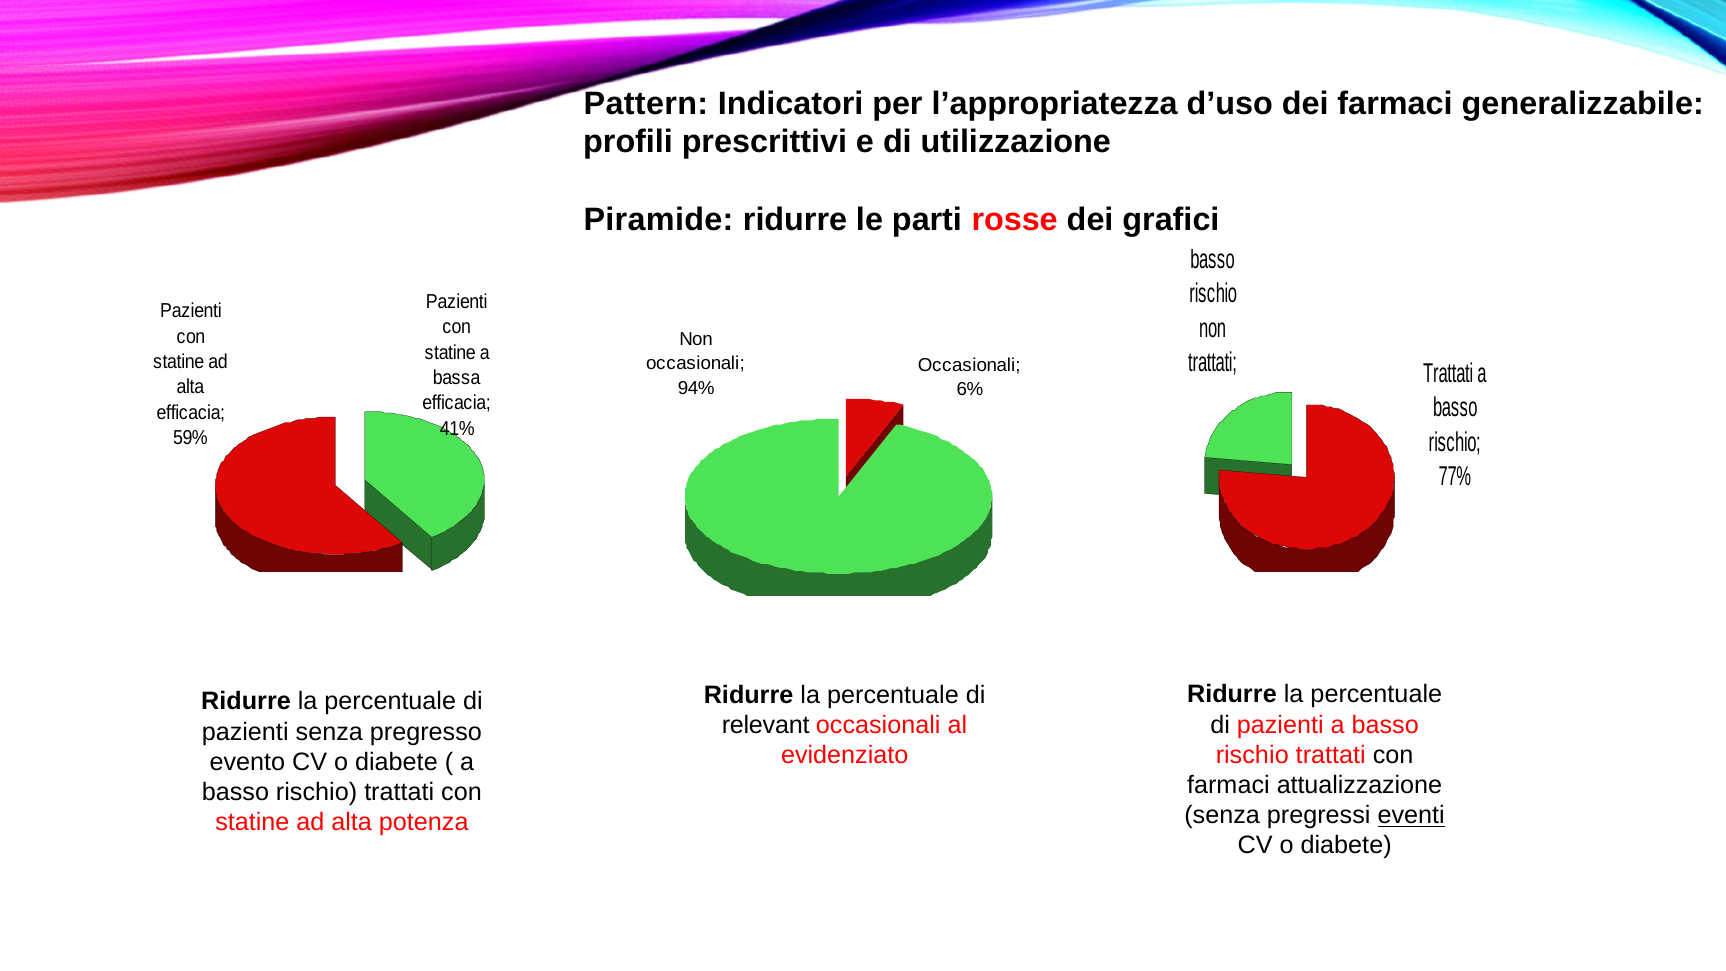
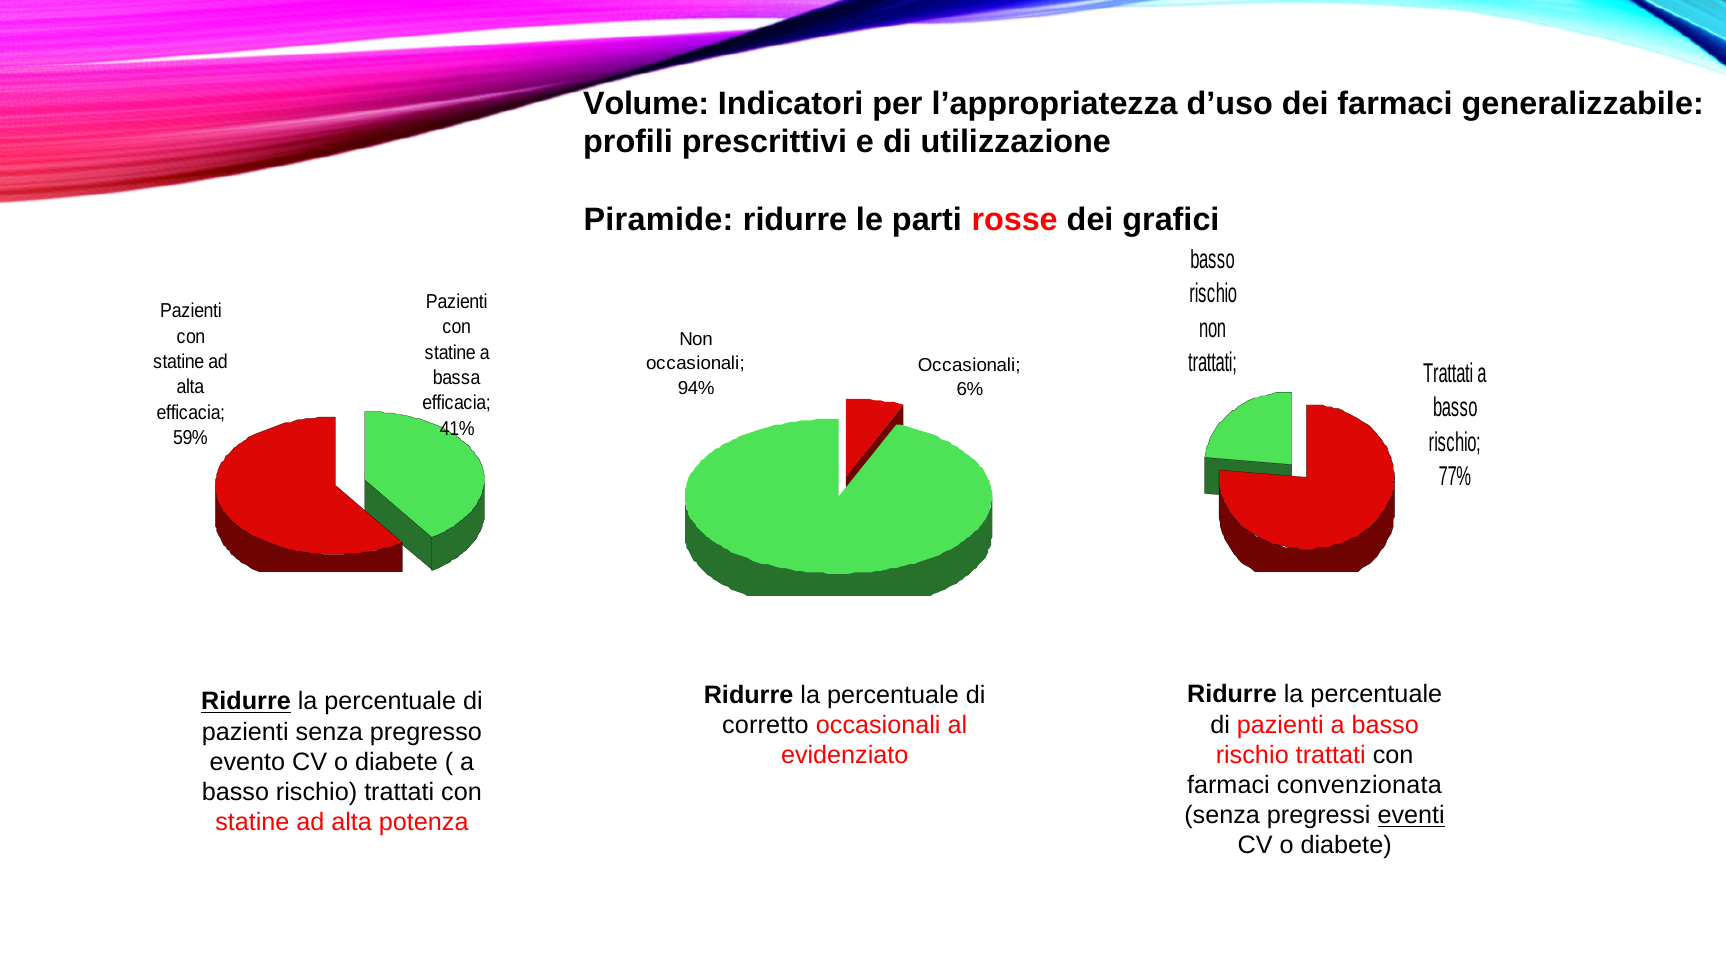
Pattern: Pattern -> Volume (646, 103)
Ridurre underline: none -> present (246, 701)
relevant: relevant -> corretto (765, 725)
attualizzazione: attualizzazione -> convenzionata (1359, 785)
